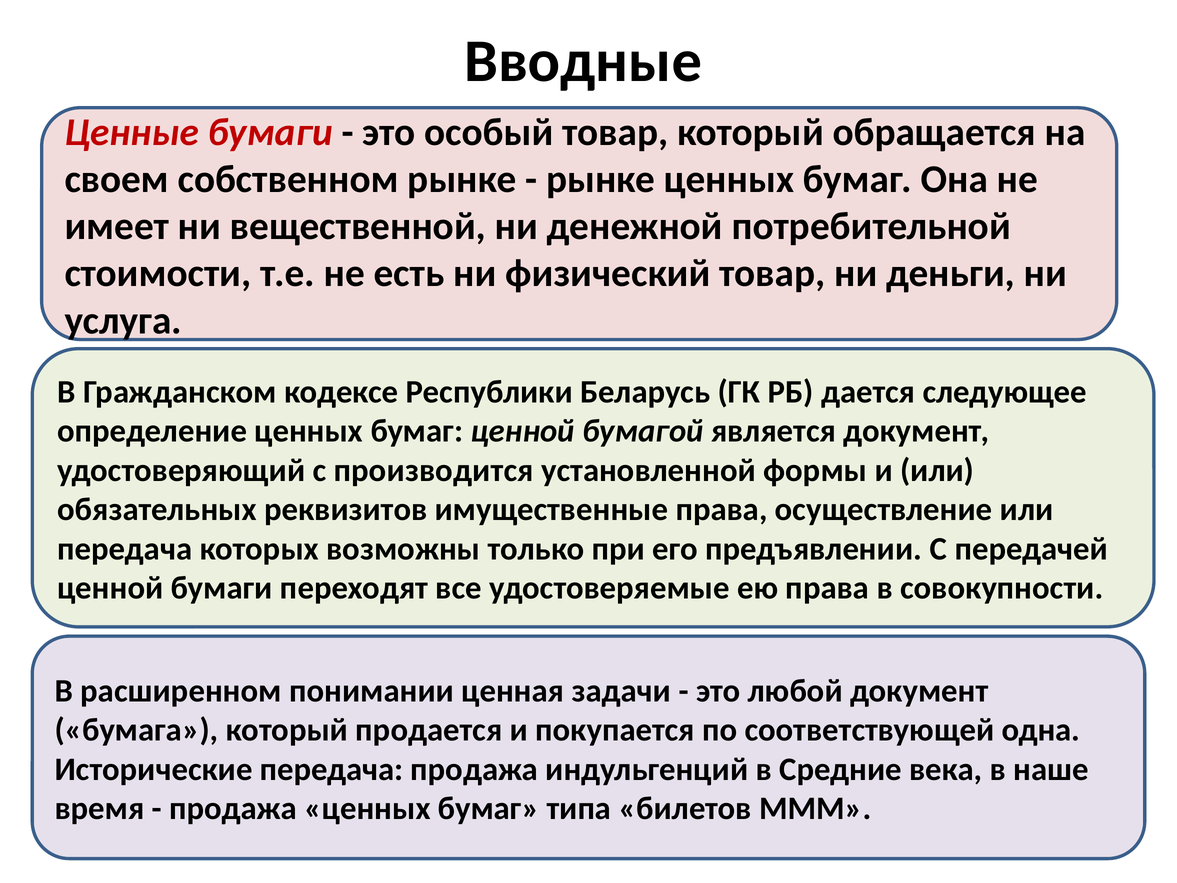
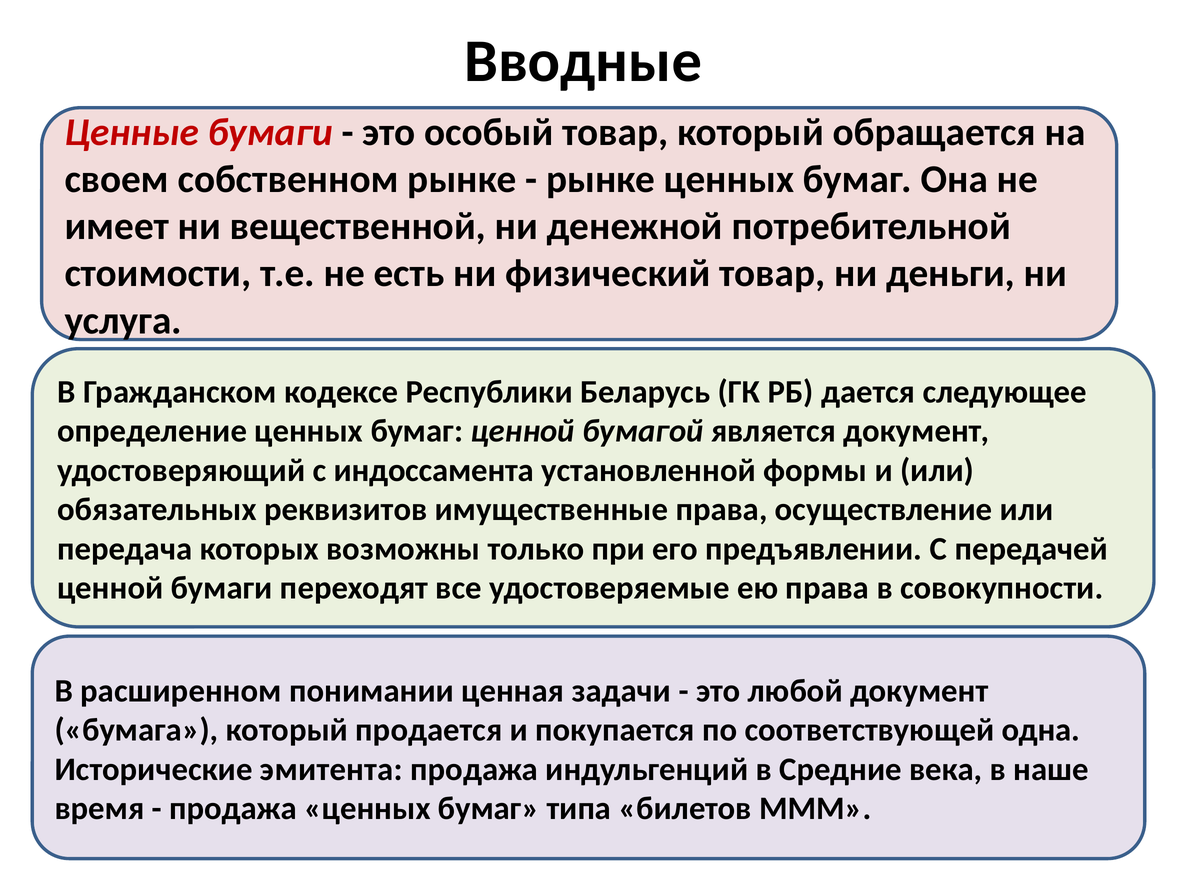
производится: производится -> индоссамента (434, 470)
Исторические передача: передача -> эмитента (331, 769)
